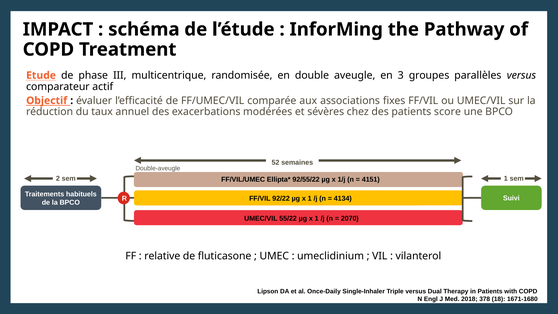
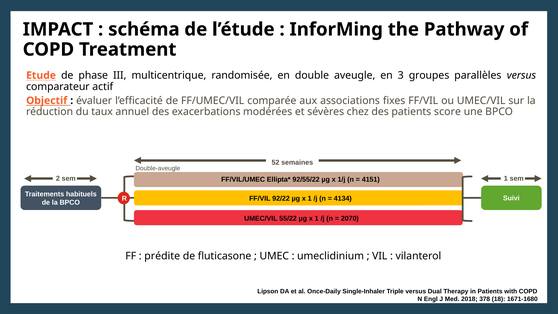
relative: relative -> prédite (162, 256)
